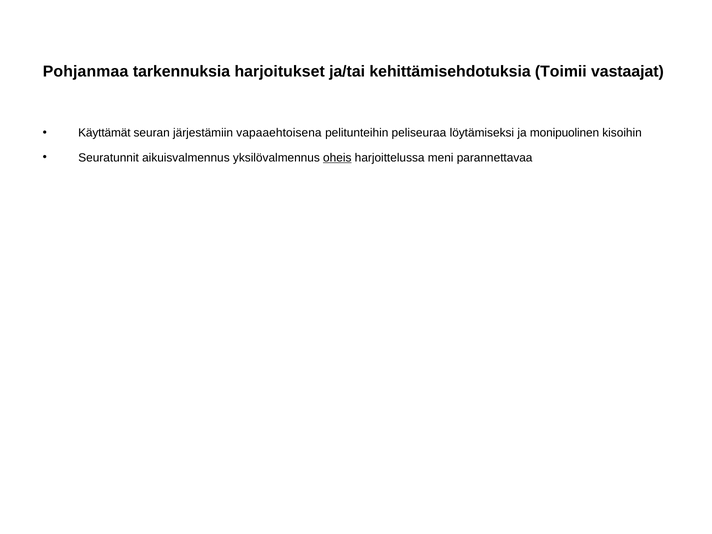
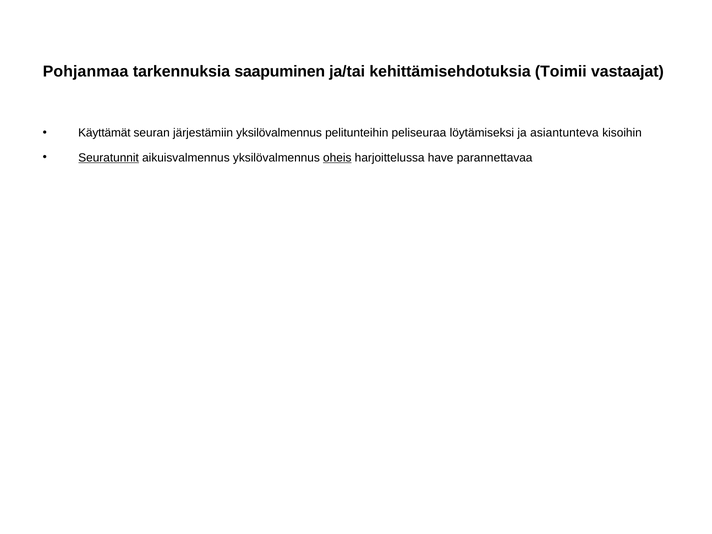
harjoitukset: harjoitukset -> saapuminen (280, 71)
järjestämiin vapaaehtoisena: vapaaehtoisena -> yksilövalmennus (279, 133)
monipuolinen: monipuolinen -> asiantunteva (564, 133)
Seuratunnit underline: none -> present (109, 158)
meni: meni -> have (441, 158)
